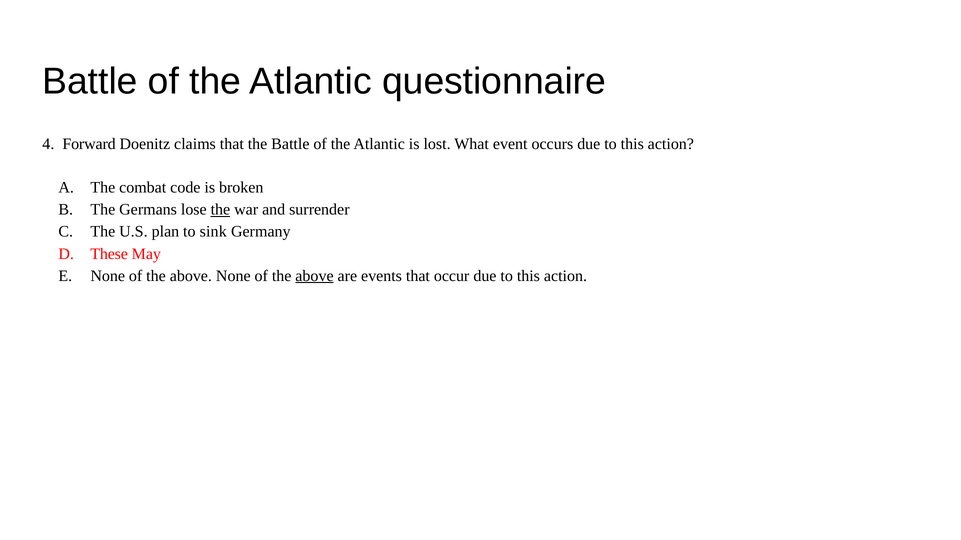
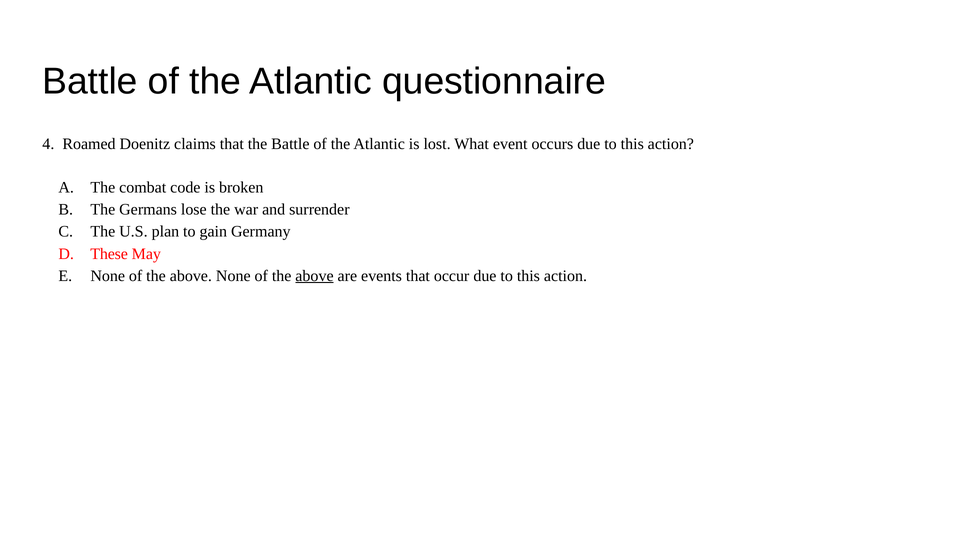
Forward: Forward -> Roamed (89, 144)
the underline: present -> none (220, 210)
sink: sink -> gain (213, 232)
